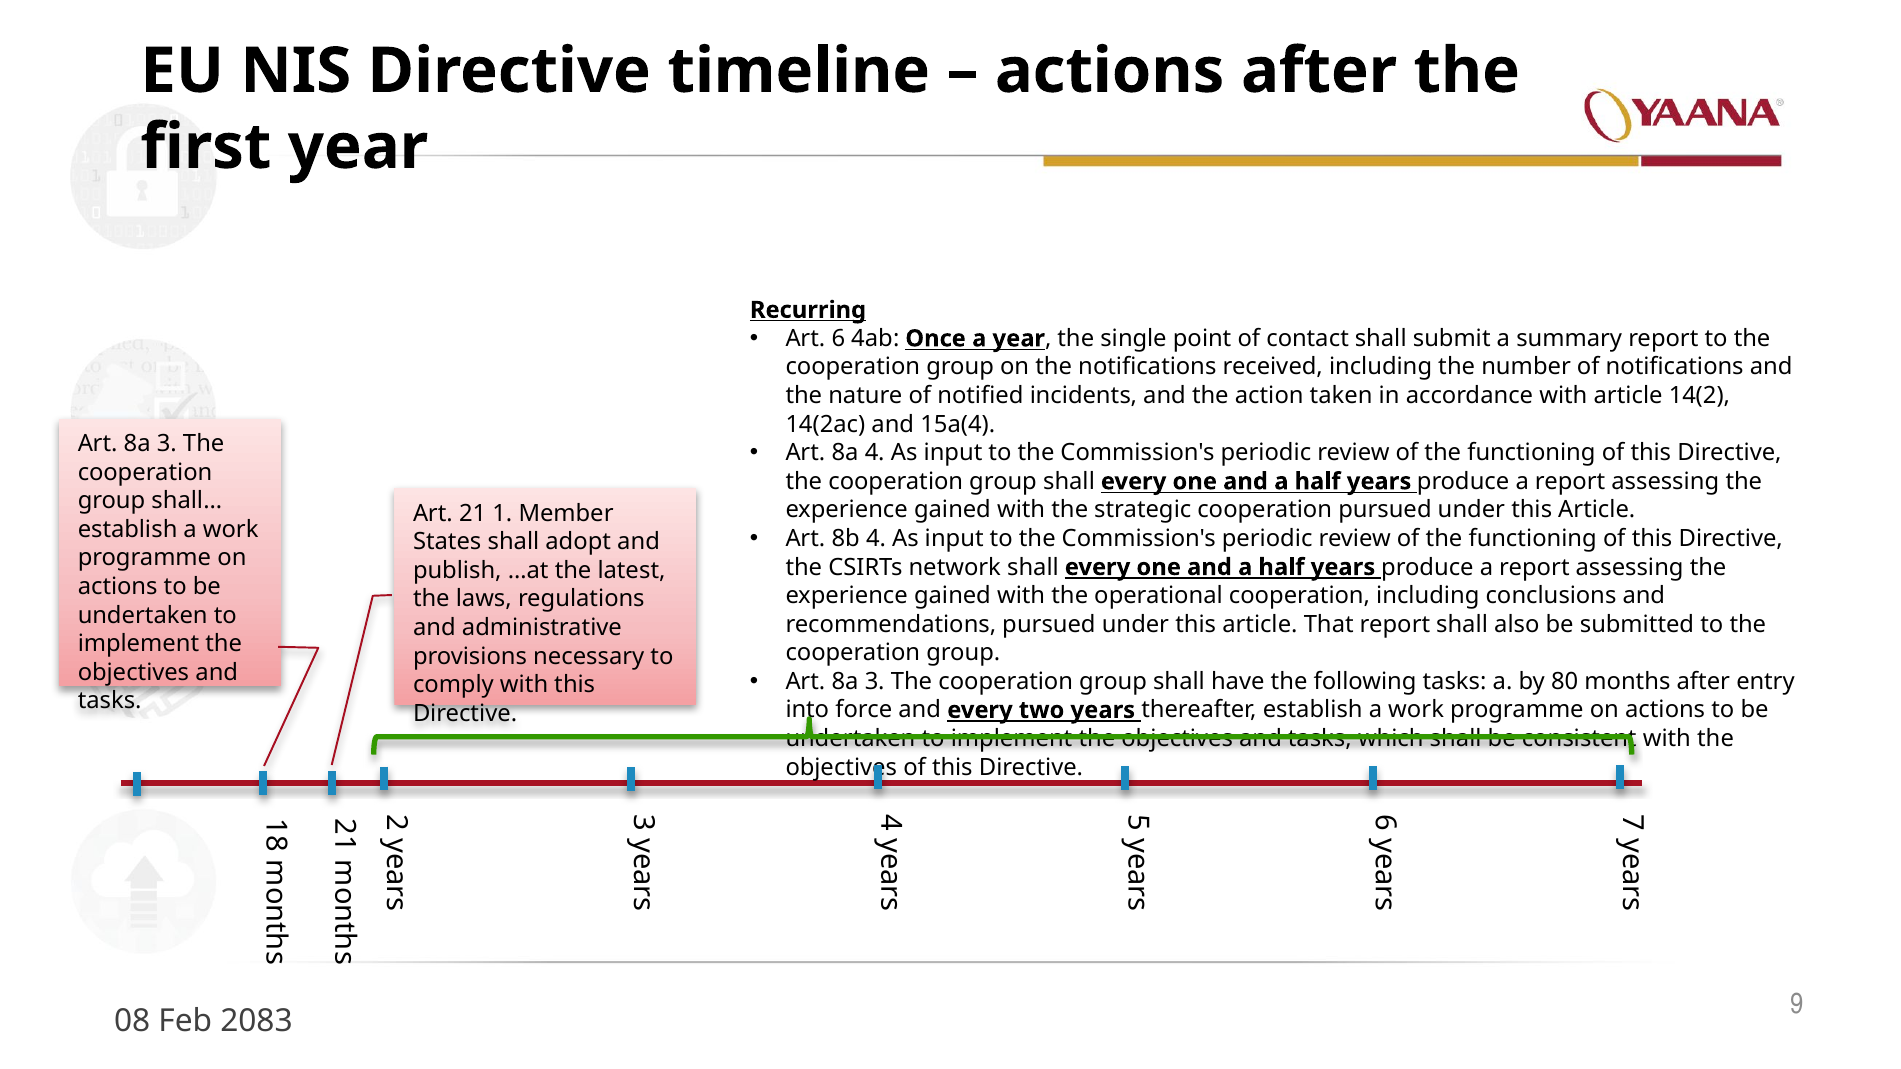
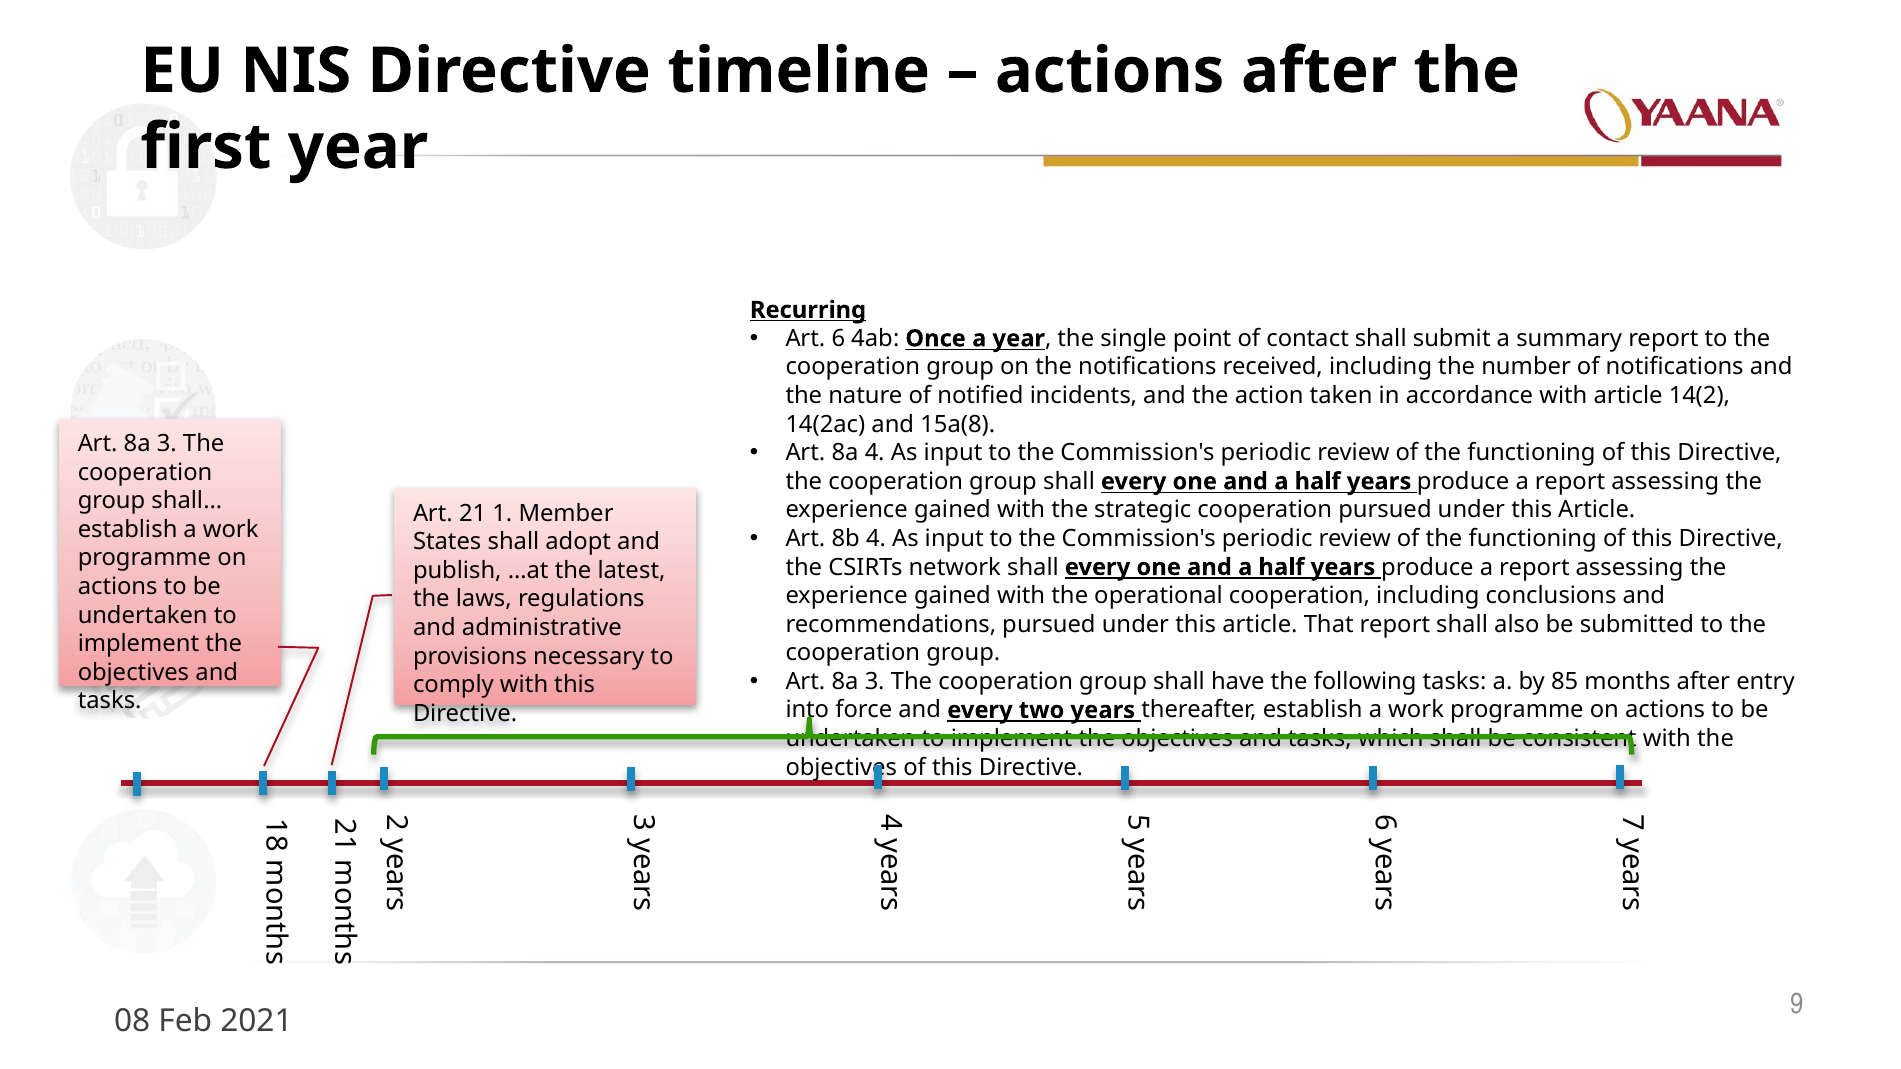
15a(4: 15a(4 -> 15a(8 (958, 424)
80: 80 -> 85 (1565, 682)
2083: 2083 -> 2021 (257, 1022)
